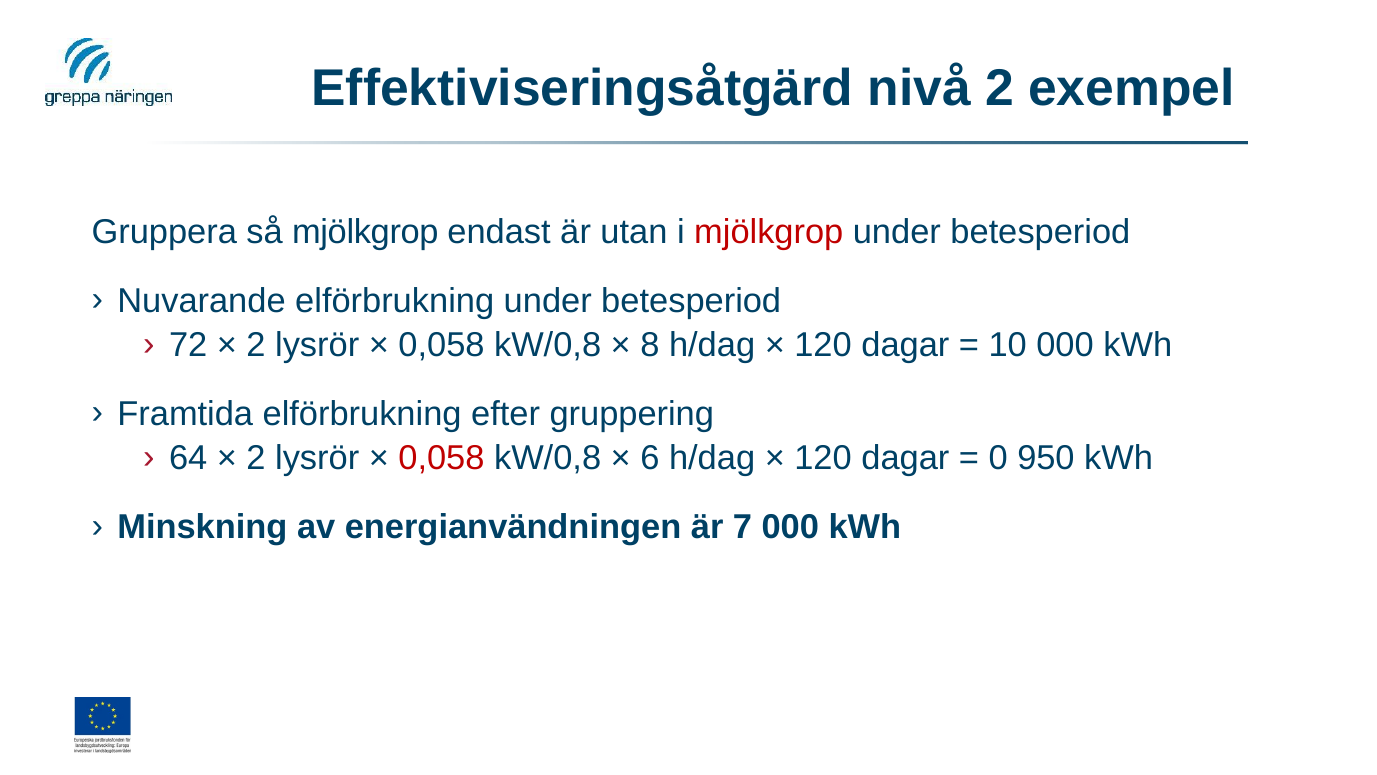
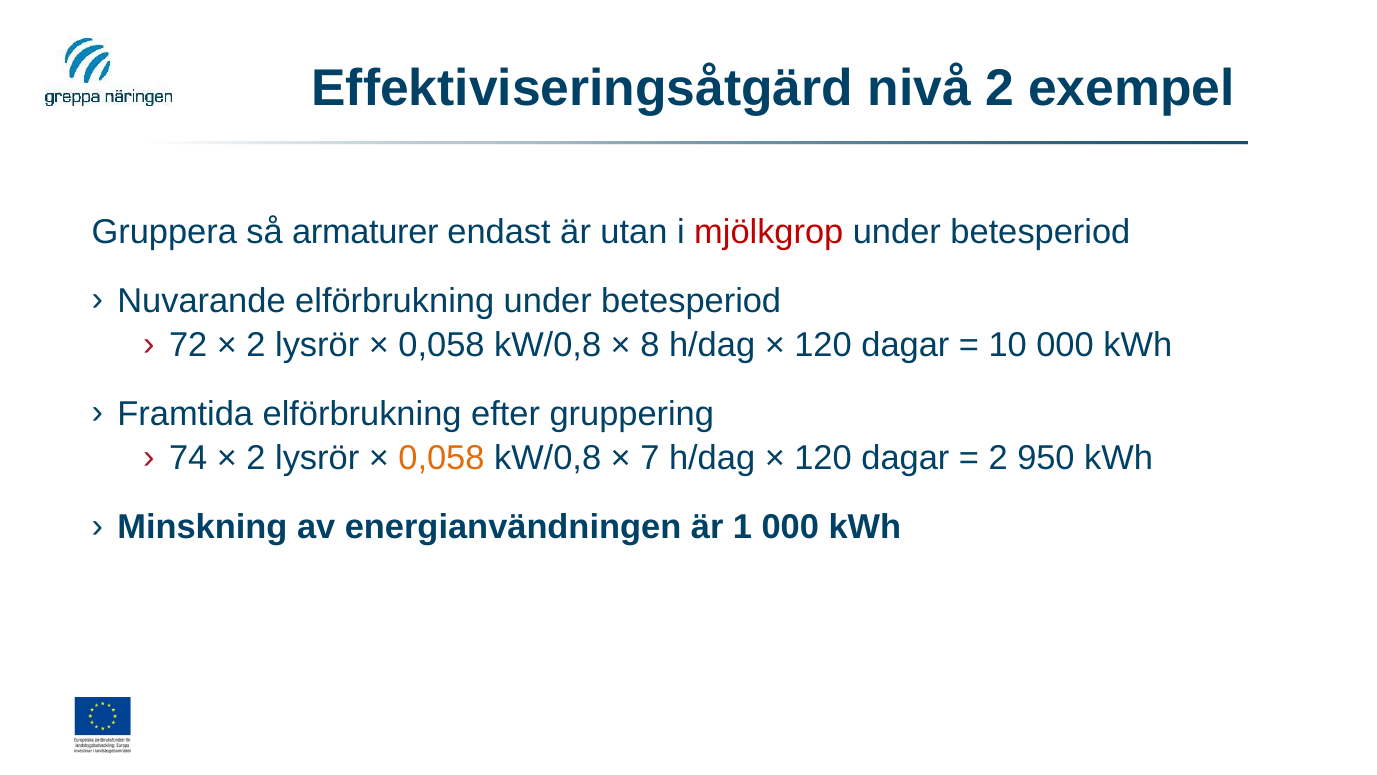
så mjölkgrop: mjölkgrop -> armaturer (365, 232)
64: 64 -> 74 (188, 458)
0,058 colour: red -> orange (441, 458)
6: 6 -> 7 (650, 458)
0: 0 -> 2 (998, 458)
7: 7 -> 1 (742, 527)
